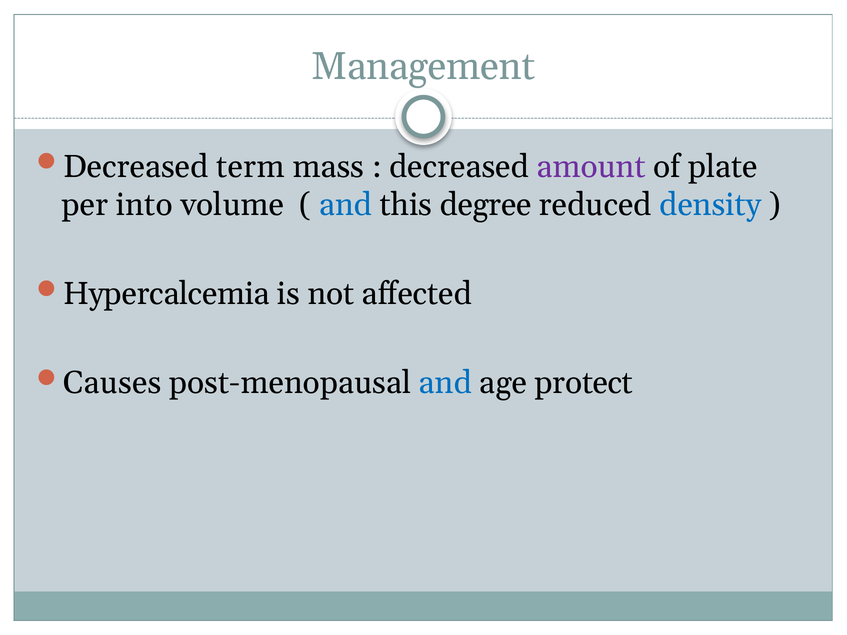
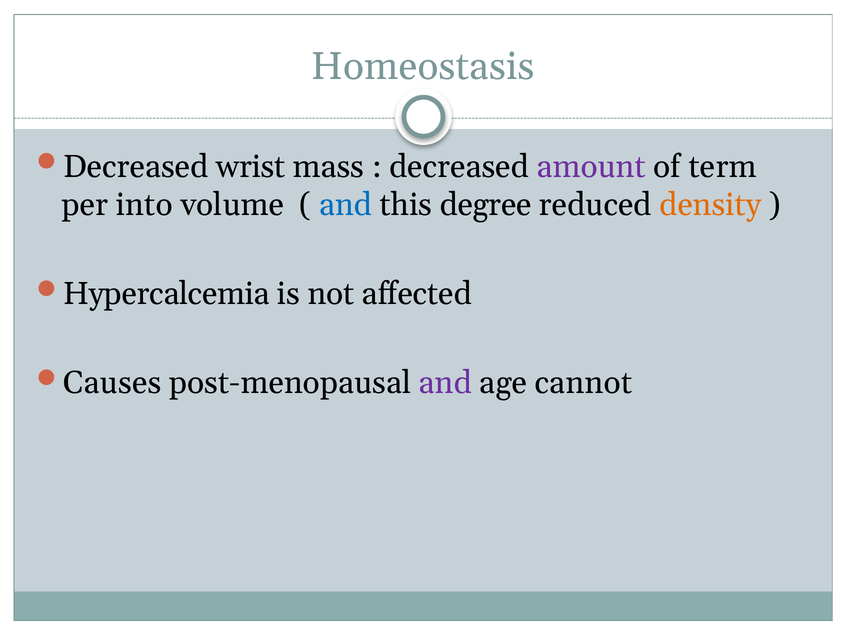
Management: Management -> Homeostasis (423, 67)
term: term -> wrist (251, 167)
plate: plate -> term (723, 167)
density colour: blue -> orange (710, 205)
and colour: blue -> purple (445, 383)
protect: protect -> cannot (583, 383)
